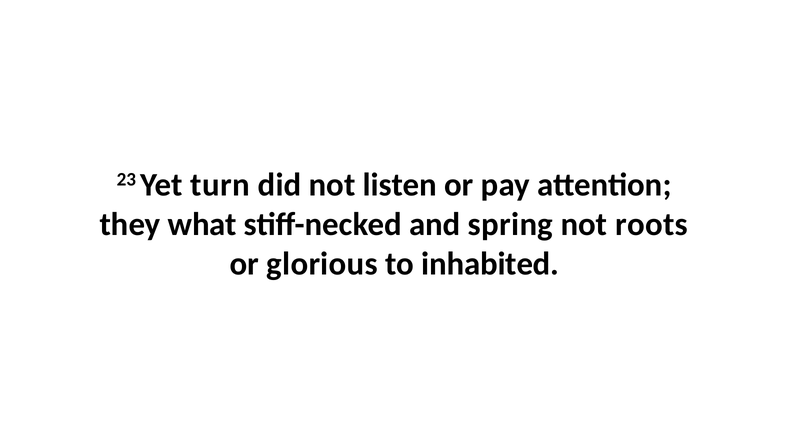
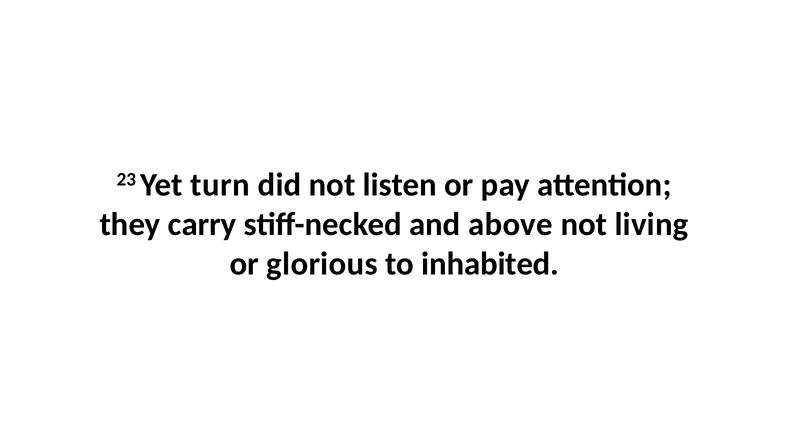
what: what -> carry (202, 224)
spring: spring -> above (510, 224)
roots: roots -> living (652, 224)
